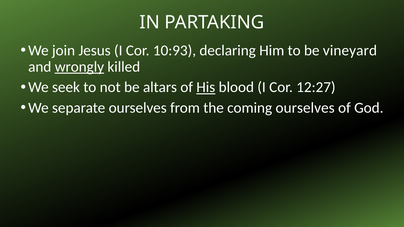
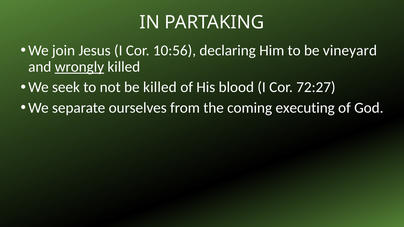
10:93: 10:93 -> 10:56 (174, 50)
be altars: altars -> killed (160, 87)
His underline: present -> none (206, 87)
12:27: 12:27 -> 72:27 (316, 87)
coming ourselves: ourselves -> executing (305, 108)
